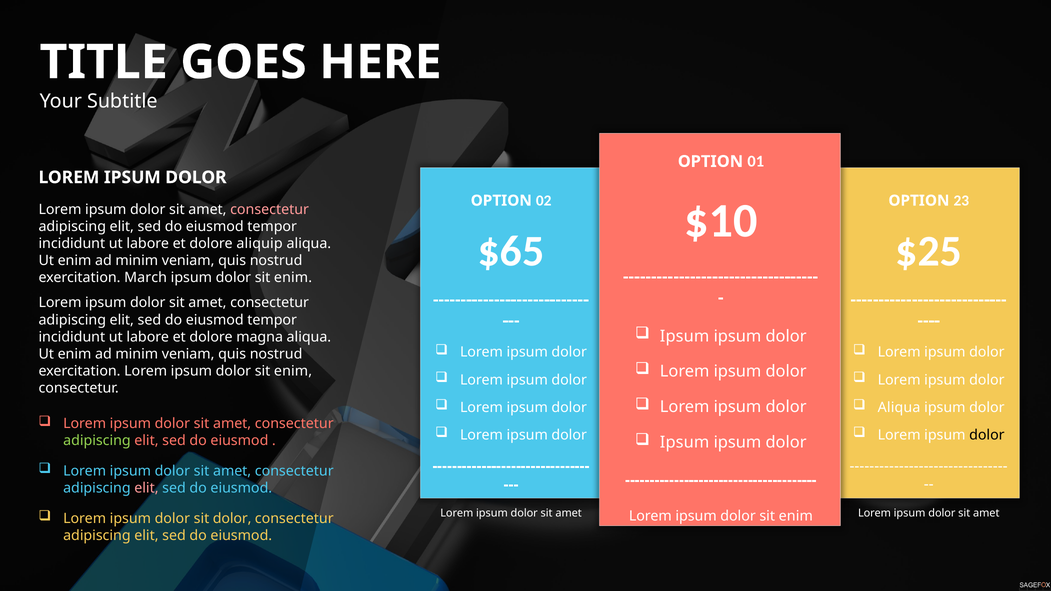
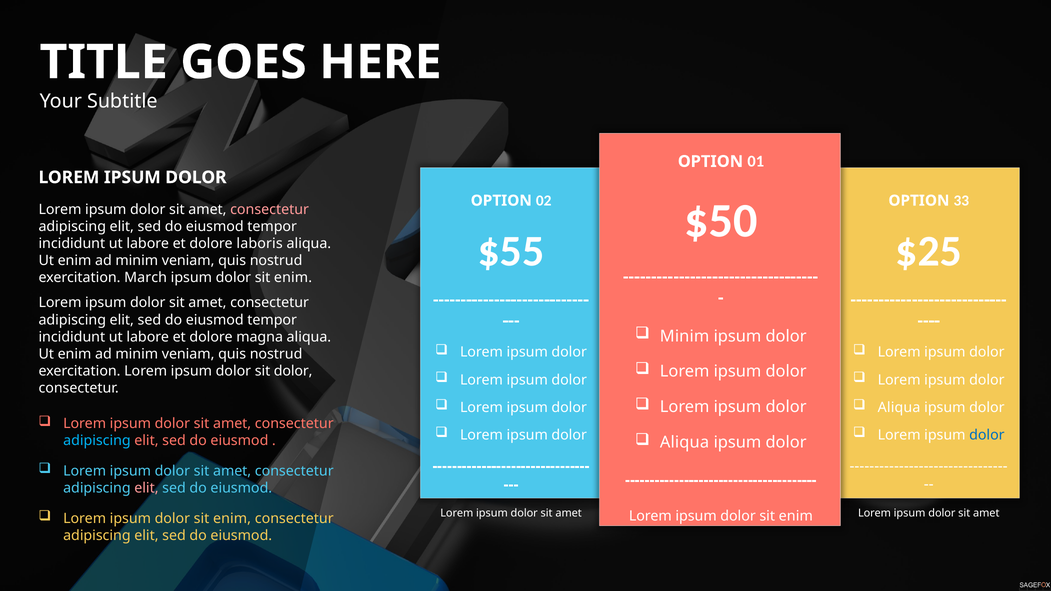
23: 23 -> 33 (961, 201)
$10: $10 -> $50 (721, 221)
$65: $65 -> $55 (511, 251)
aliquip: aliquip -> laboris (260, 244)
Ipsum: Ipsum -> Minim (685, 336)
enim: enim -> dolor (293, 371)
dolor colour: black -> blue (987, 435)
Ipsum: Ipsum -> Aliqua (685, 443)
adipiscing colour: light green -> light blue (97, 441)
dolor: dolor -> enim (232, 519)
